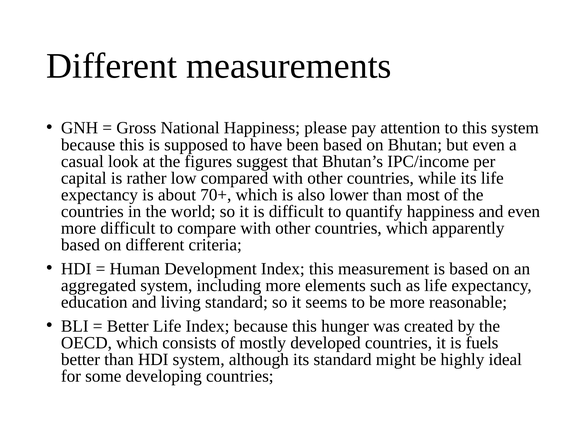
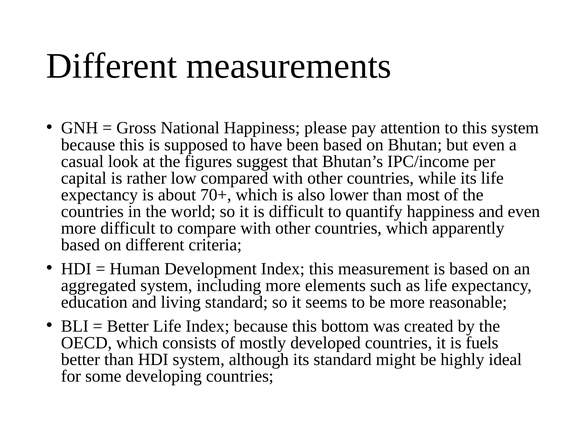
hunger: hunger -> bottom (345, 326)
